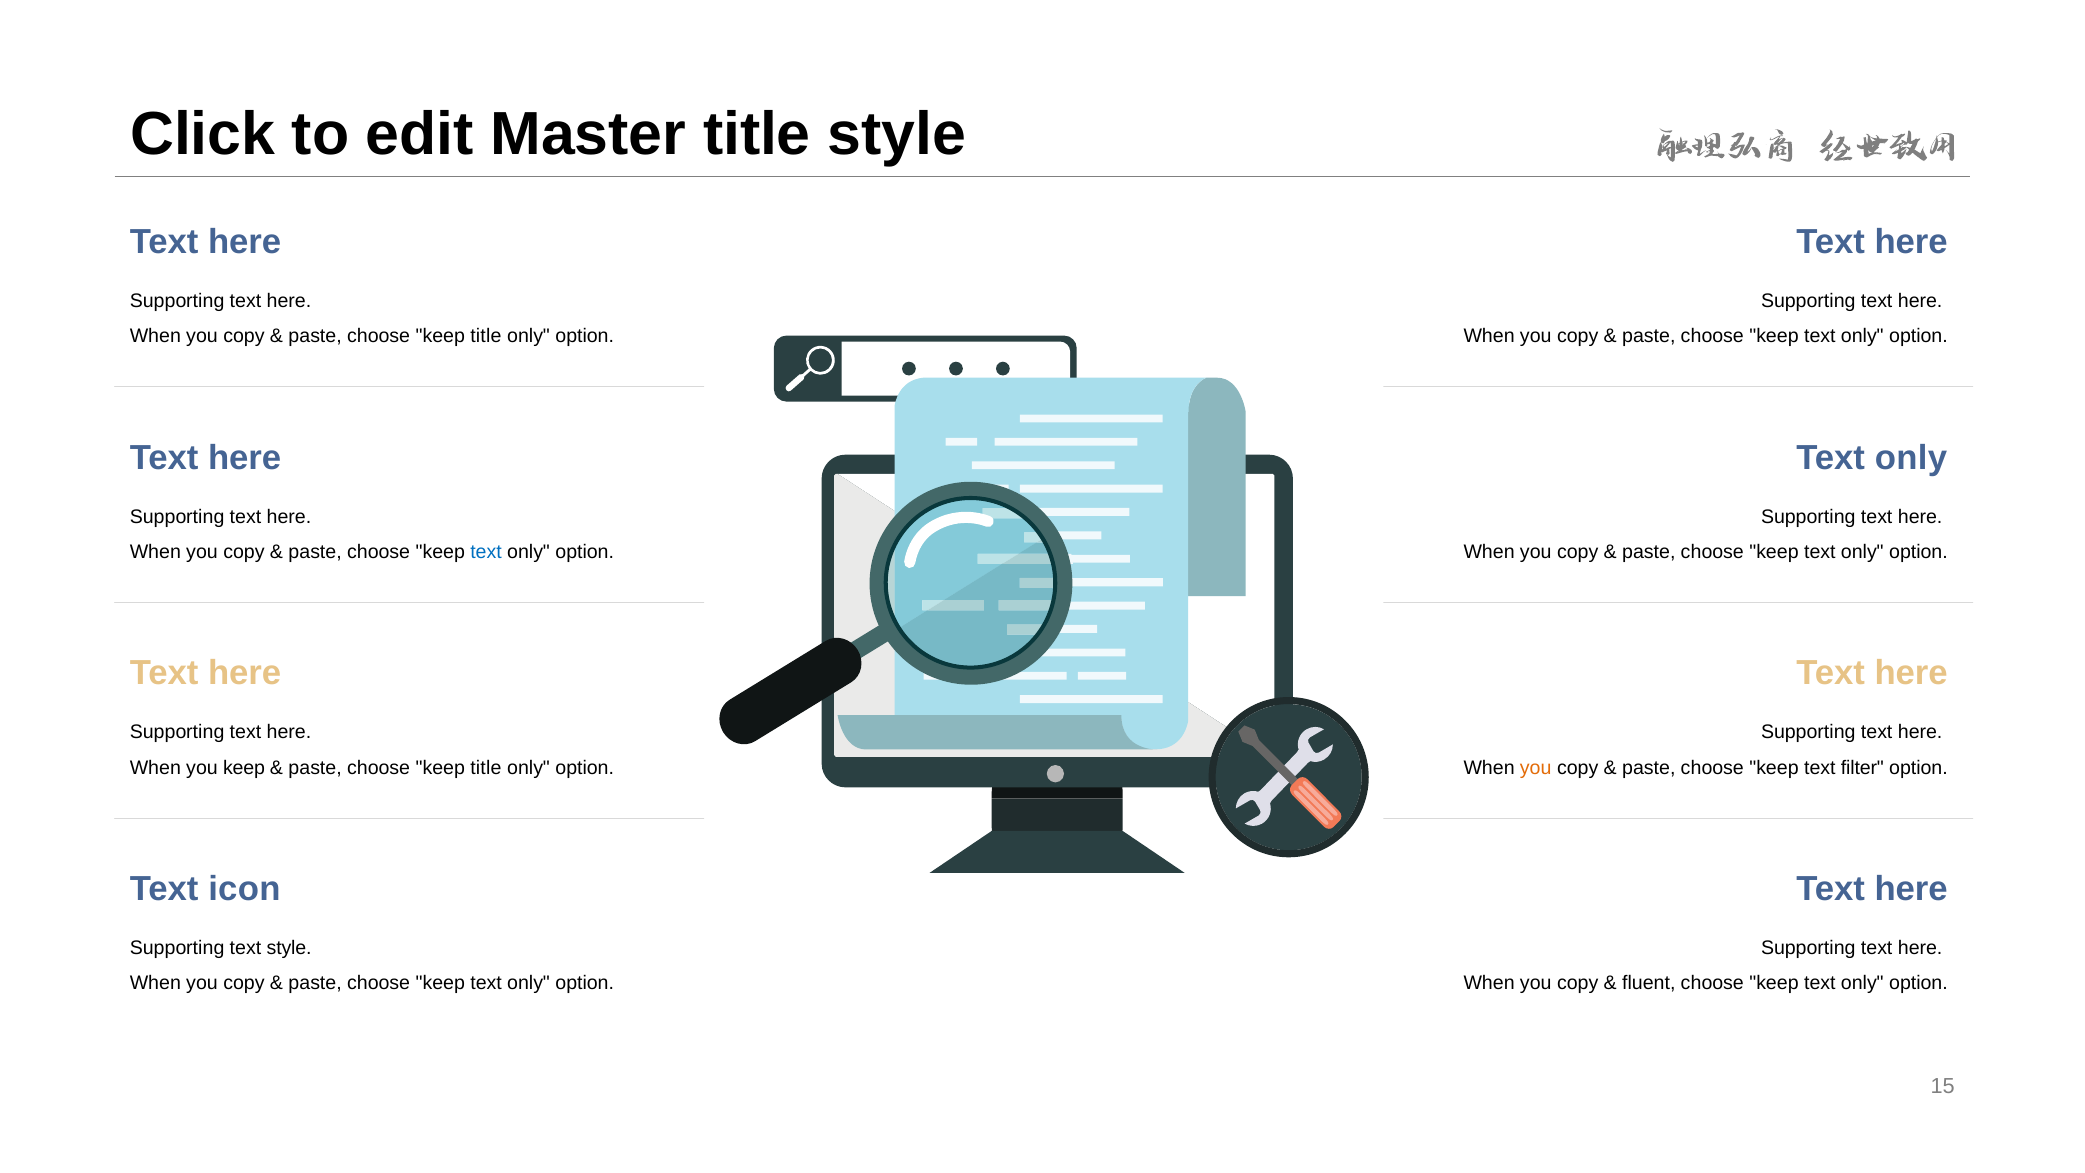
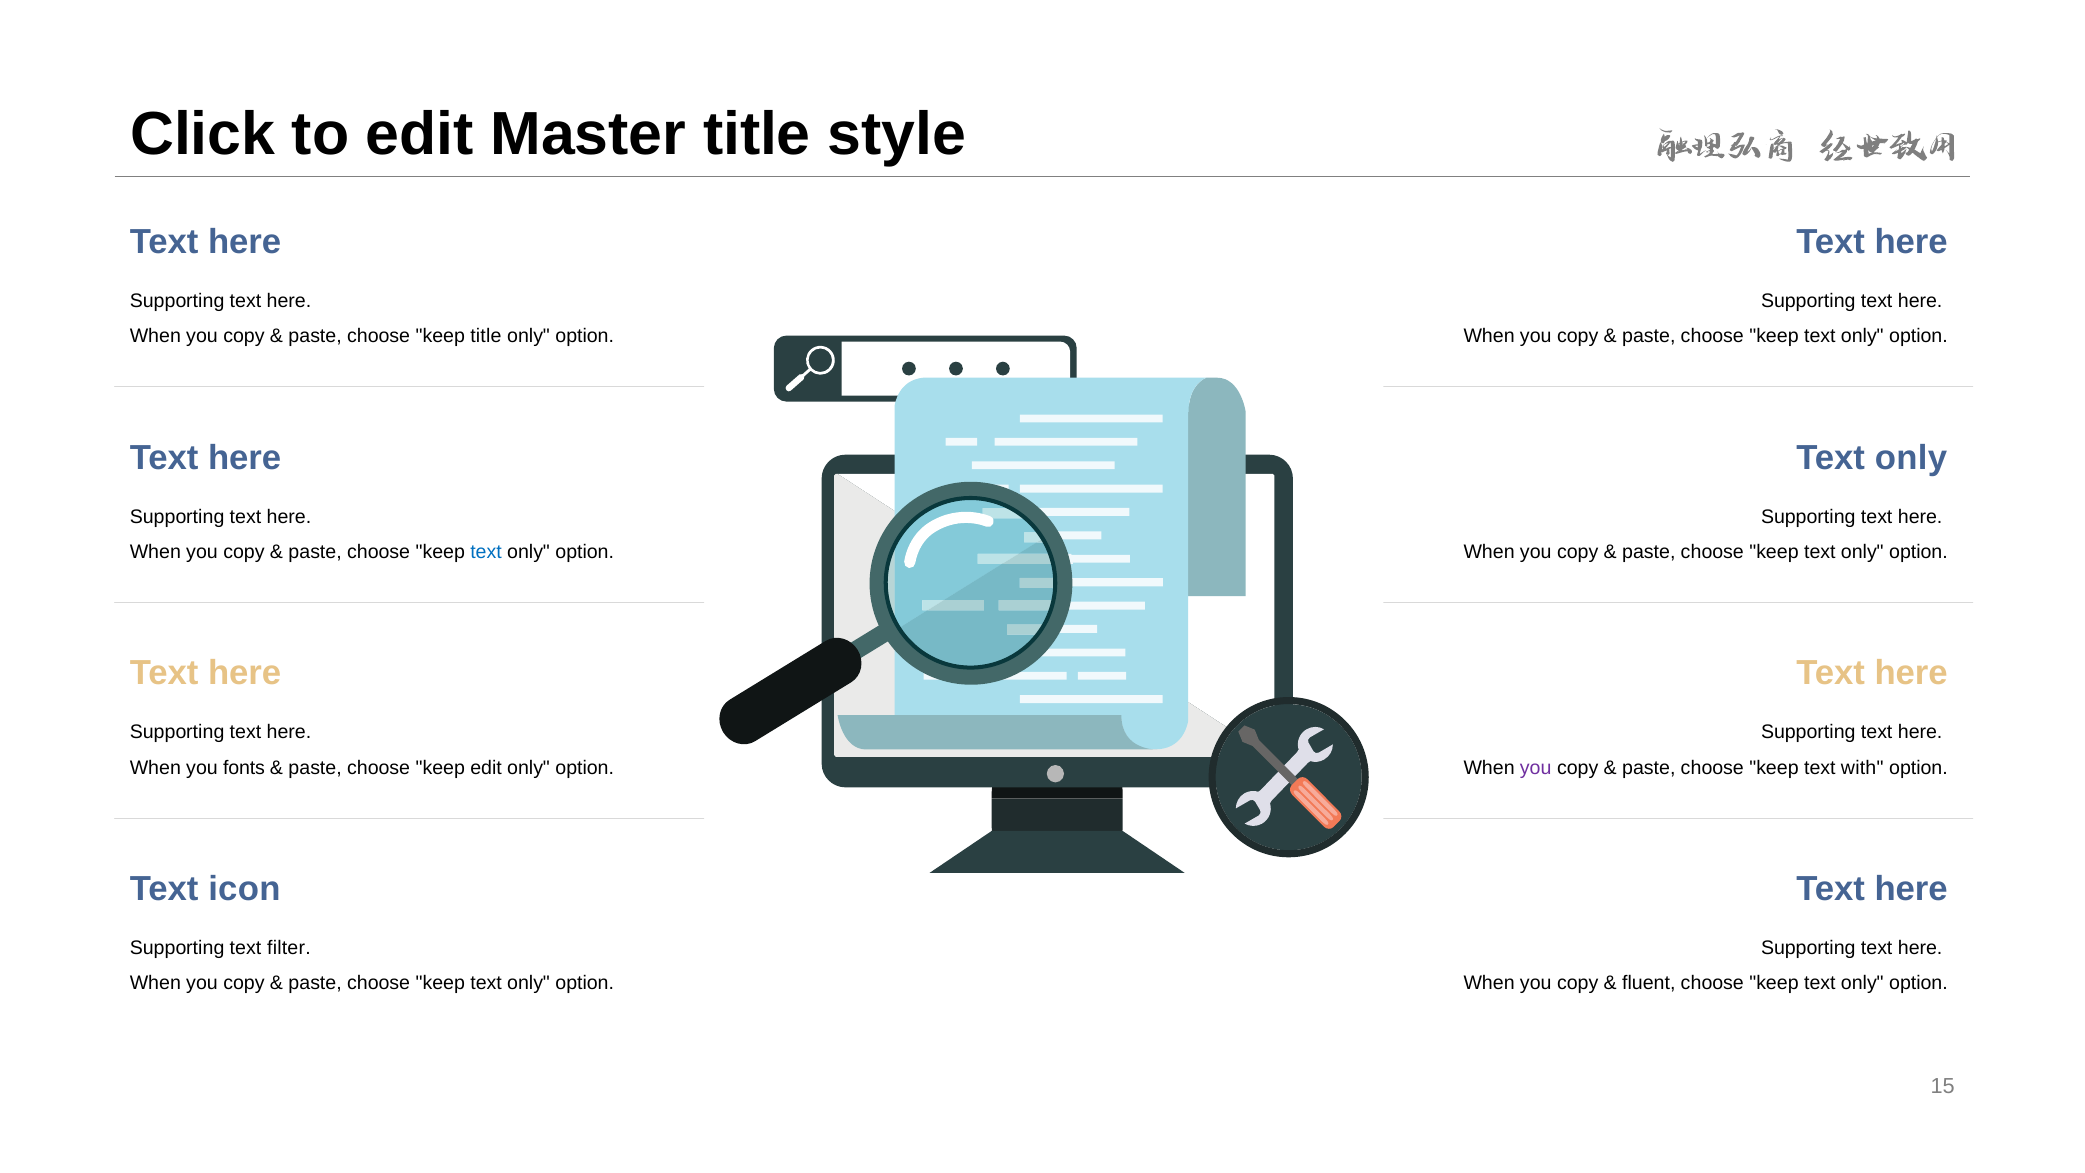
you keep: keep -> fonts (244, 768)
title: title -> edit (486, 768)
you colour: orange -> purple (1536, 768)
filter: filter -> with (1862, 768)
text style: style -> filter (289, 948)
